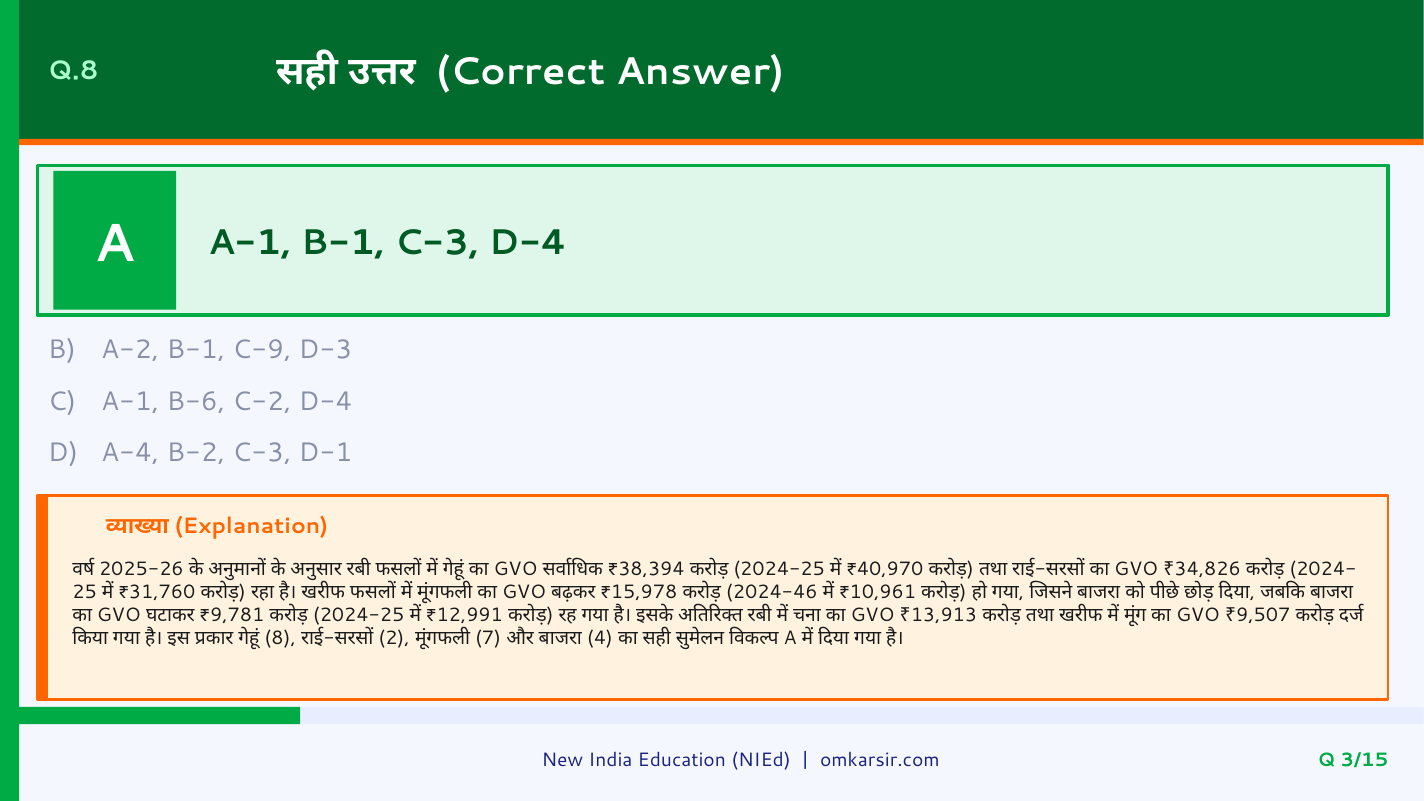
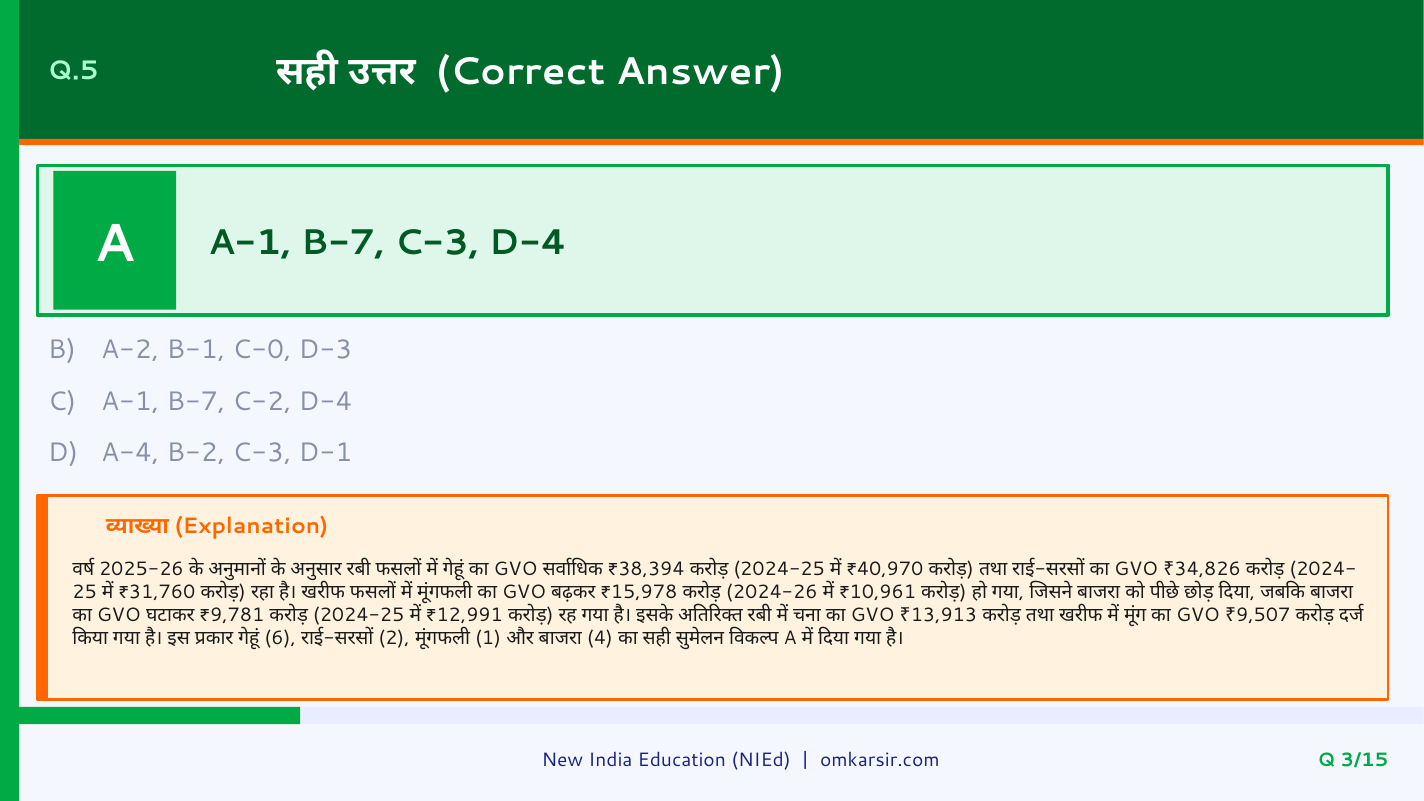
Q.8: Q.8 -> Q.5 (73, 70)
A A-1 B-1: B-1 -> B-7 (343, 243)
C-9: C-9 -> C-0 (262, 350)
C A-1 B-6: B-6 -> B-7 (196, 401)
2024-46: 2024-46 -> 2024-26 (772, 592)
8: 8 -> 6 (280, 638)
7: 7 -> 1 (488, 638)
